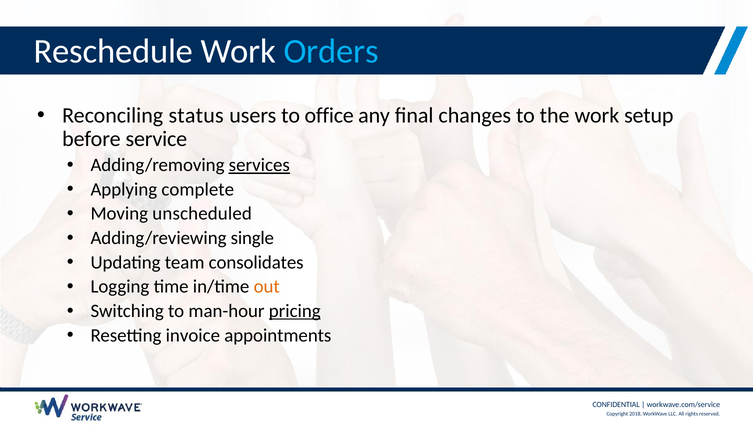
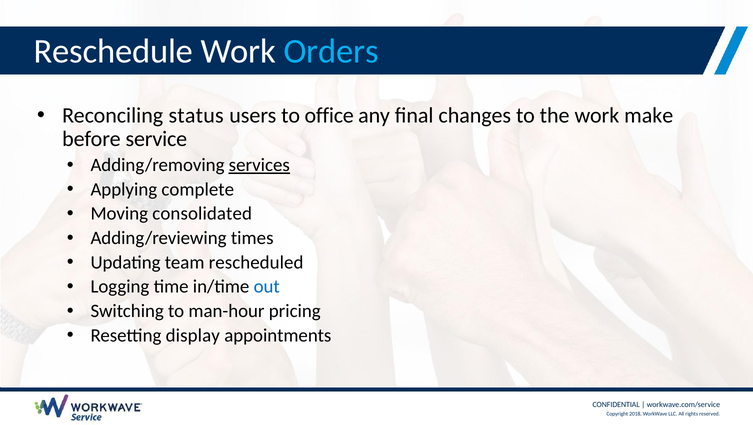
setup: setup -> make (649, 115)
unscheduled: unscheduled -> consolidated (202, 214)
single: single -> times (252, 238)
consolidates: consolidates -> rescheduled (256, 262)
out colour: orange -> blue (267, 286)
pricing underline: present -> none (295, 311)
invoice: invoice -> display (193, 335)
